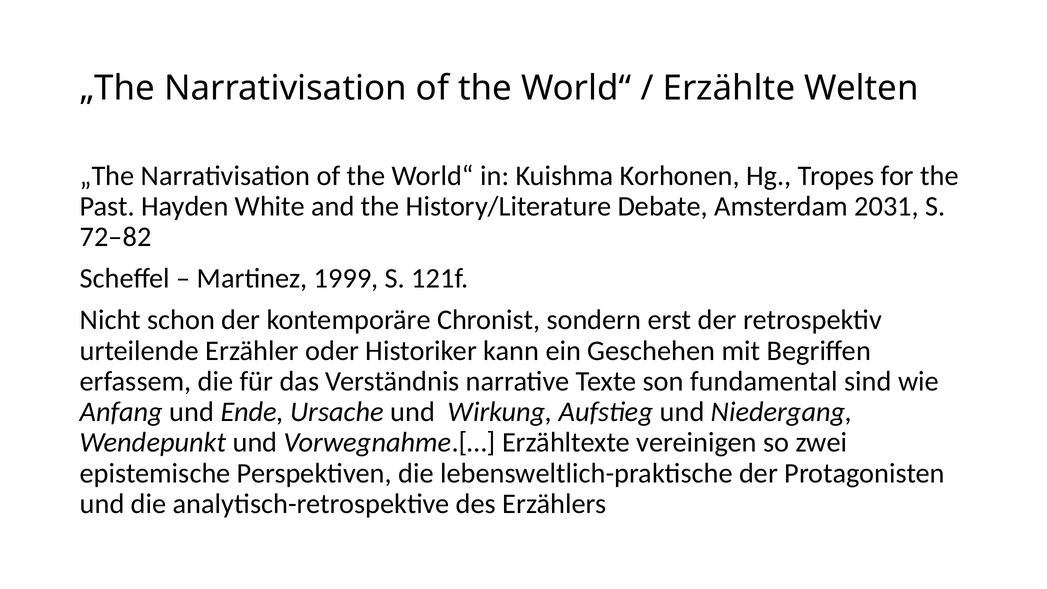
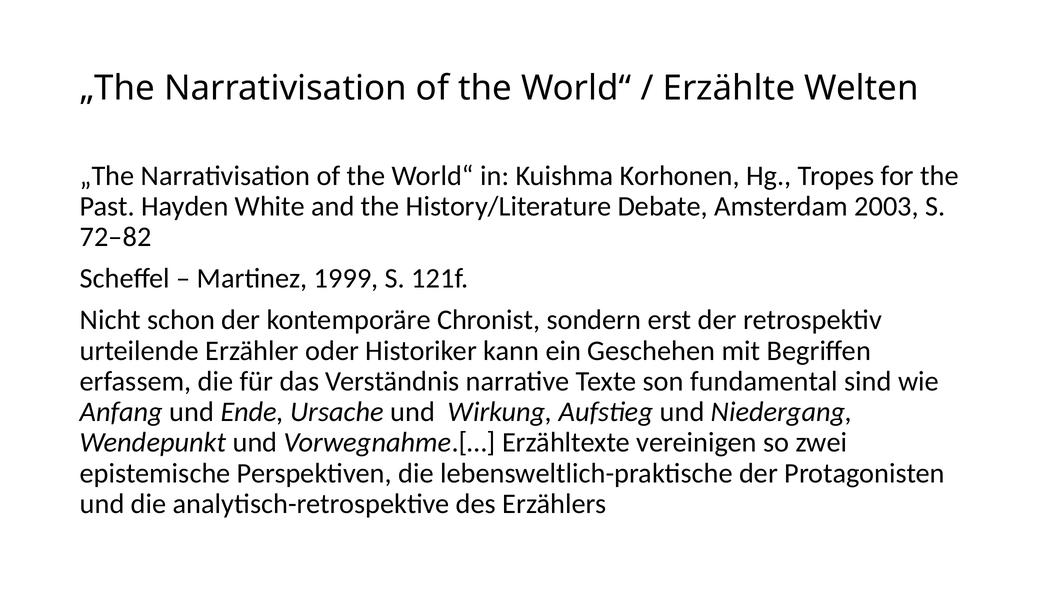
2031: 2031 -> 2003 (887, 206)
